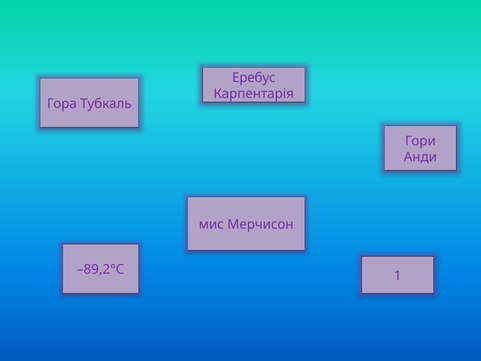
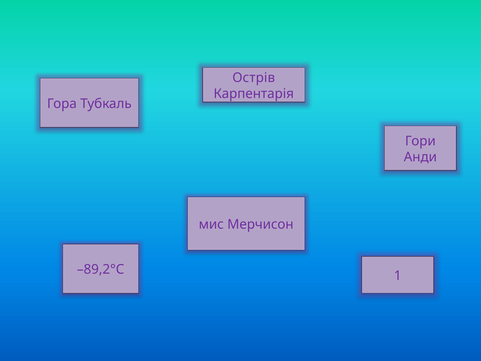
Еребус: Еребус -> Острів (254, 78)
